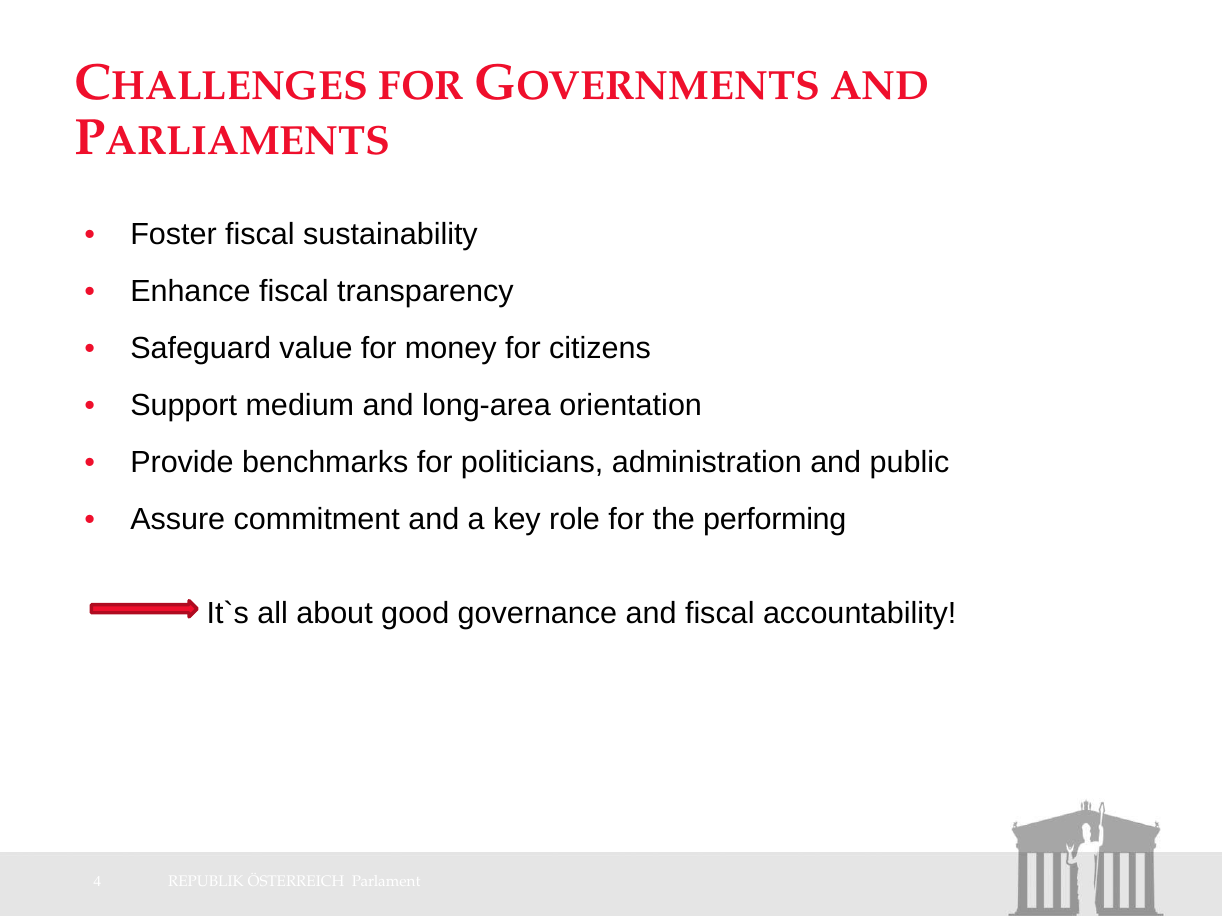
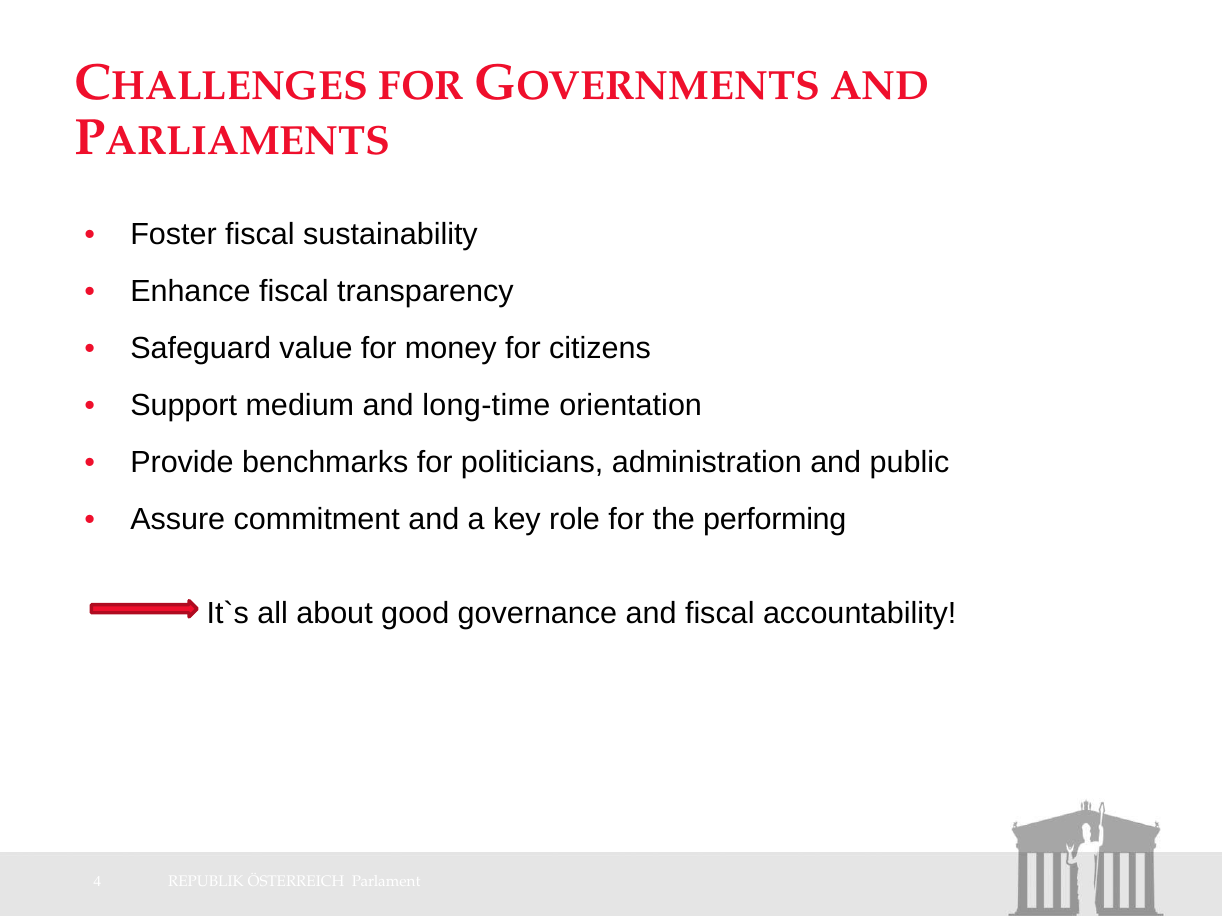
long-area: long-area -> long-time (486, 406)
